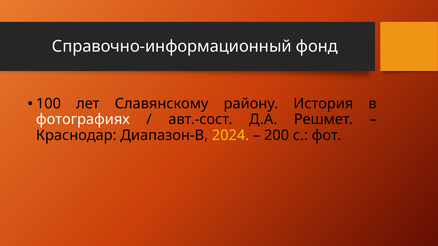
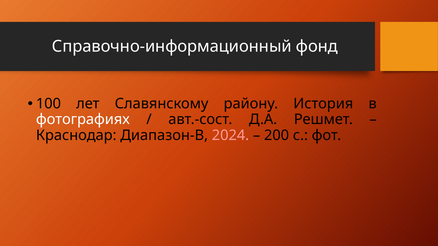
2024 colour: yellow -> pink (230, 135)
